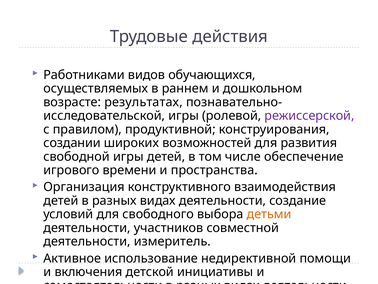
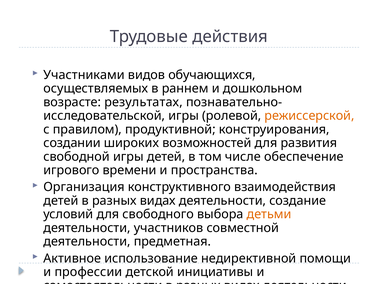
Работниками: Работниками -> Участниками (84, 75)
режиссерской colour: purple -> orange (309, 116)
измеритель: измеритель -> предметная (172, 241)
включения: включения -> профессии (88, 271)
